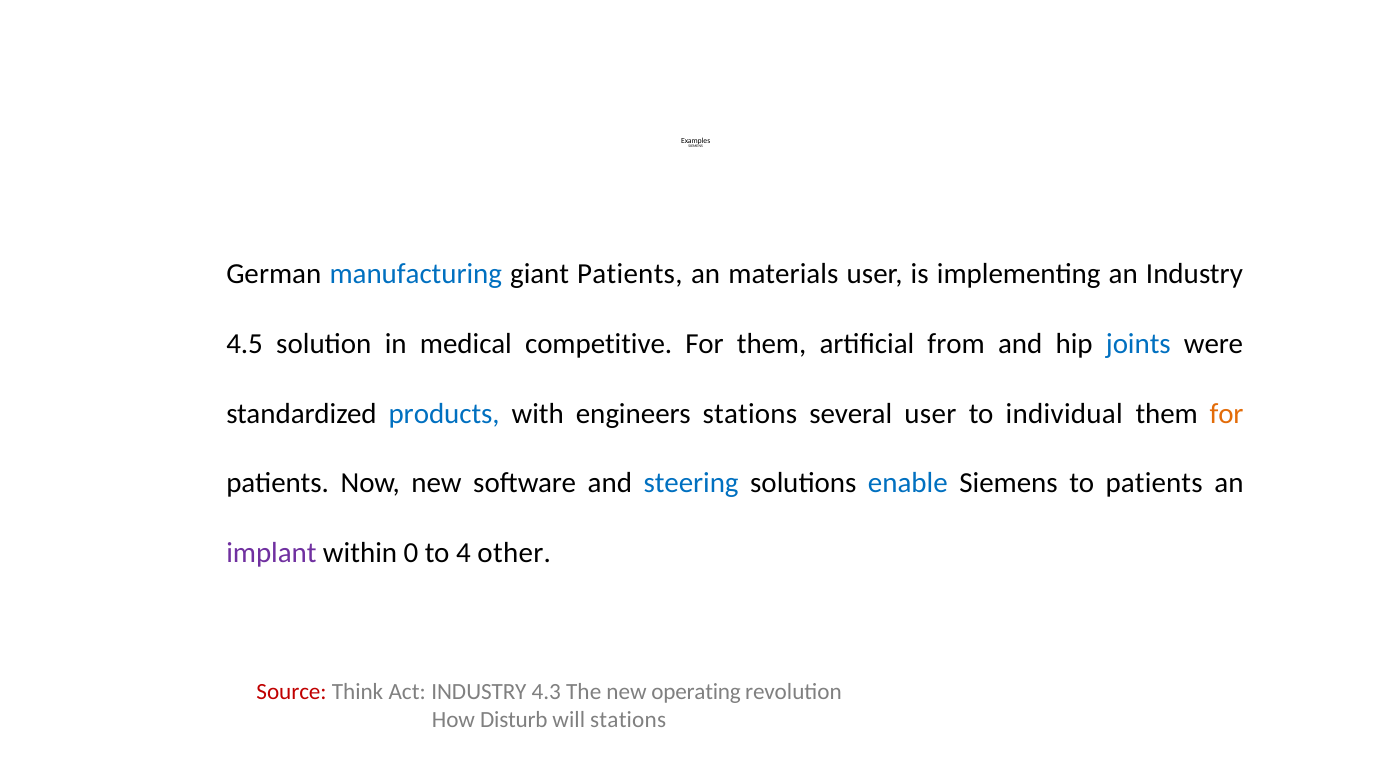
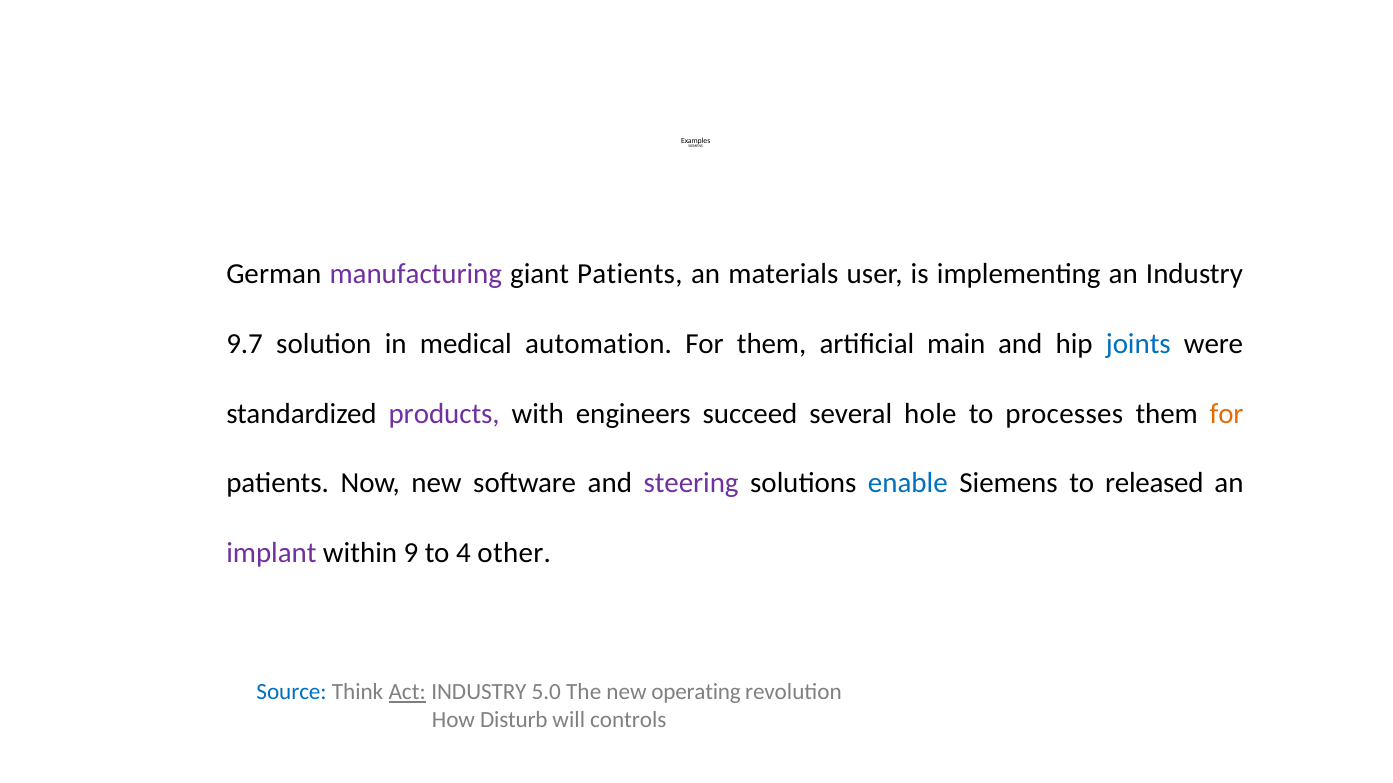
manufacturing colour: blue -> purple (416, 275)
4.5: 4.5 -> 9.7 (245, 344)
competitive: competitive -> automation (599, 344)
from: from -> main (956, 344)
products colour: blue -> purple (444, 414)
engineers stations: stations -> succeed (750, 414)
several user: user -> hole (930, 414)
individual: individual -> processes (1064, 414)
steering colour: blue -> purple (691, 484)
to patients: patients -> released (1154, 484)
0: 0 -> 9 (411, 553)
Source colour: red -> blue (292, 693)
Act underline: none -> present (407, 693)
4.3: 4.3 -> 5.0 (546, 693)
will stations: stations -> controls (628, 720)
